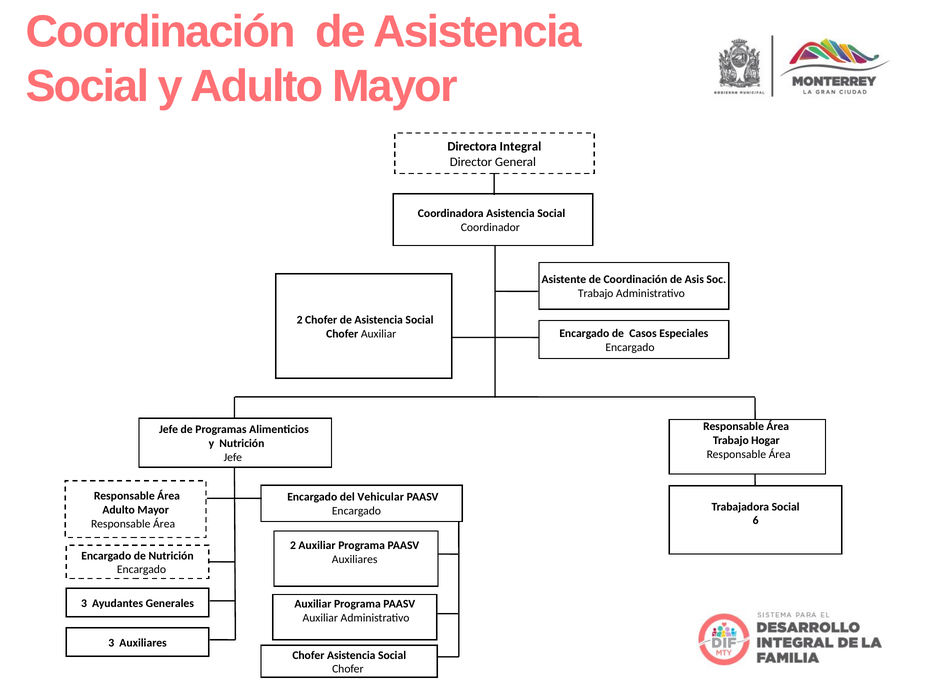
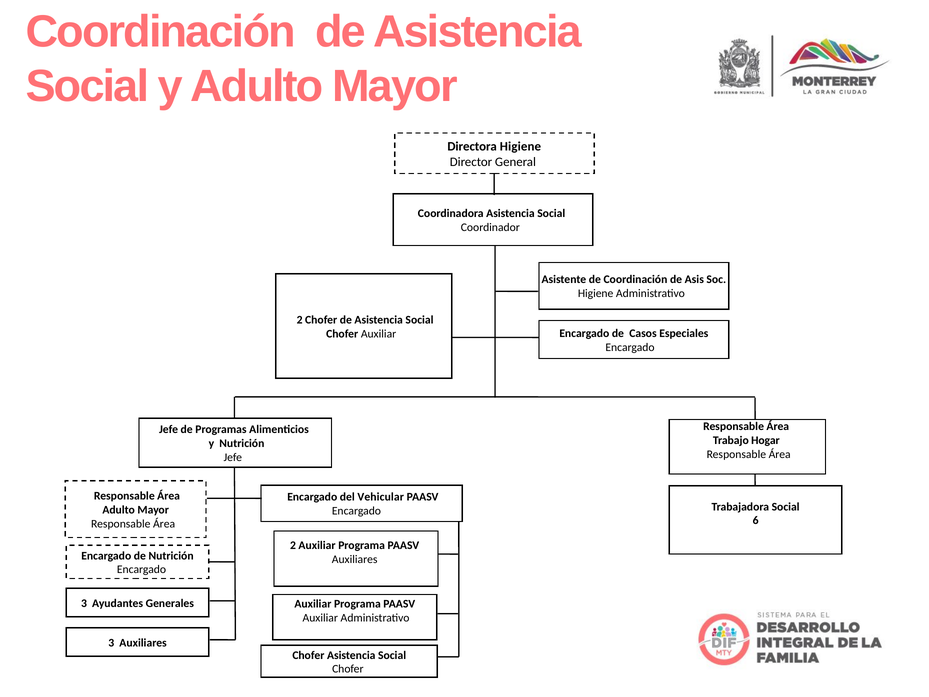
Directora Integral: Integral -> Higiene (520, 146)
Trabajo: Trabajo -> Higiene (596, 294)
